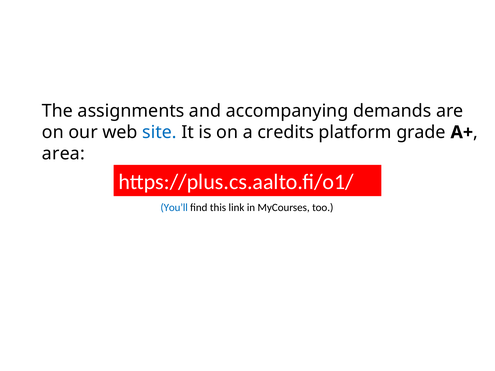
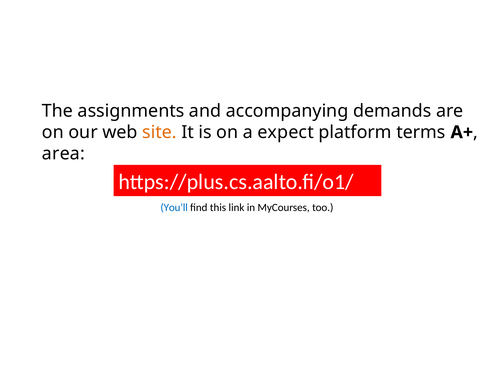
site colour: blue -> orange (159, 132)
credits: credits -> expect (286, 132)
grade: grade -> terms (421, 132)
